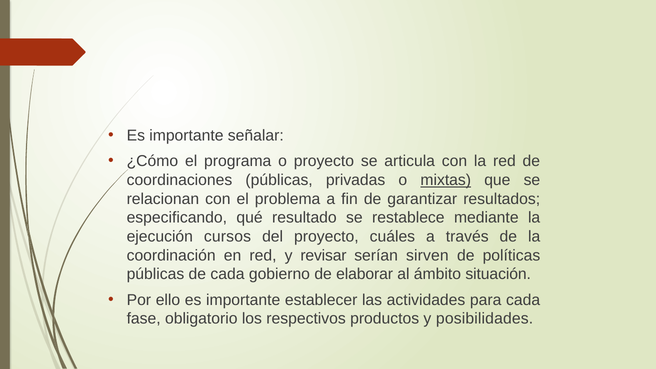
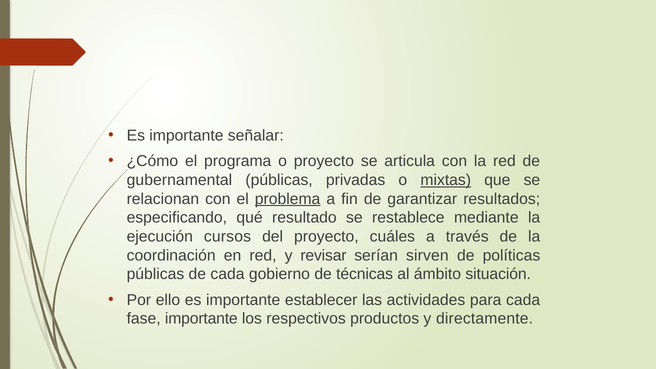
coordinaciones: coordinaciones -> gubernamental (179, 180)
problema underline: none -> present (288, 199)
elaborar: elaborar -> técnicas (365, 274)
fase obligatorio: obligatorio -> importante (201, 319)
posibilidades: posibilidades -> directamente (485, 319)
